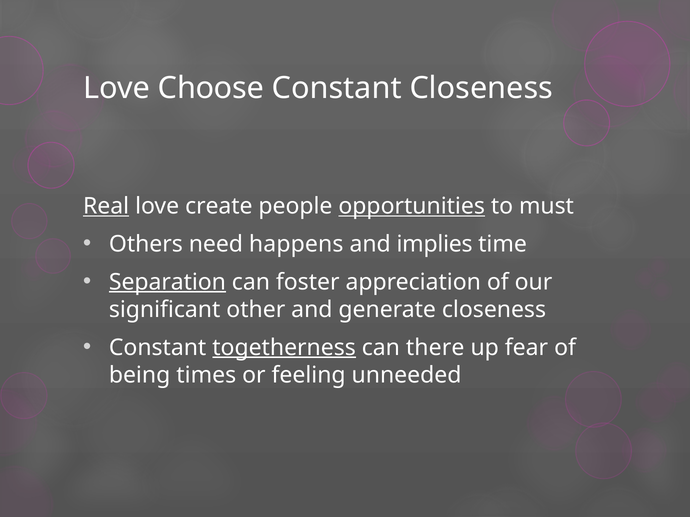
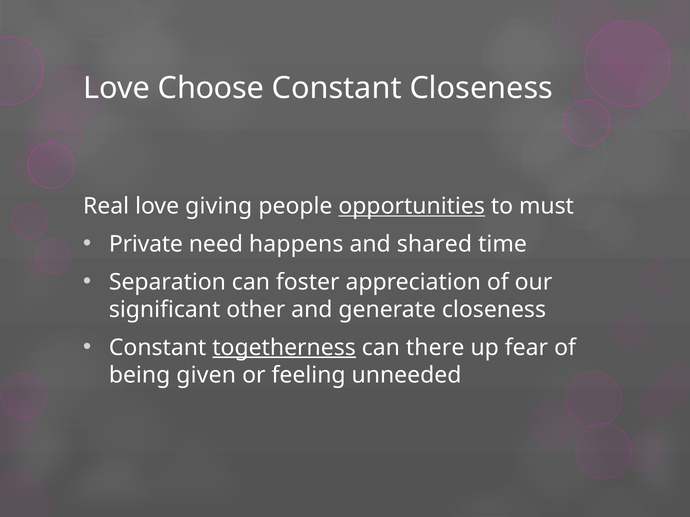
Real underline: present -> none (106, 206)
create: create -> giving (219, 206)
Others: Others -> Private (146, 244)
implies: implies -> shared (434, 244)
Separation underline: present -> none (167, 282)
times: times -> given (206, 375)
